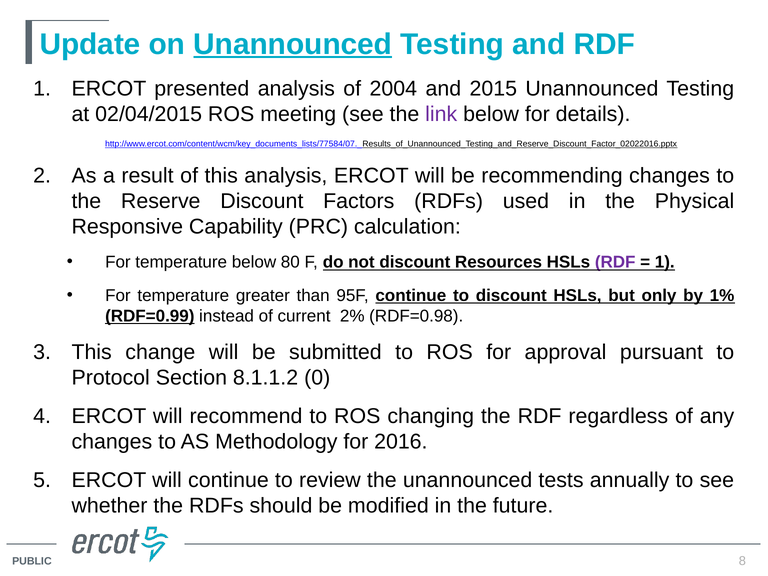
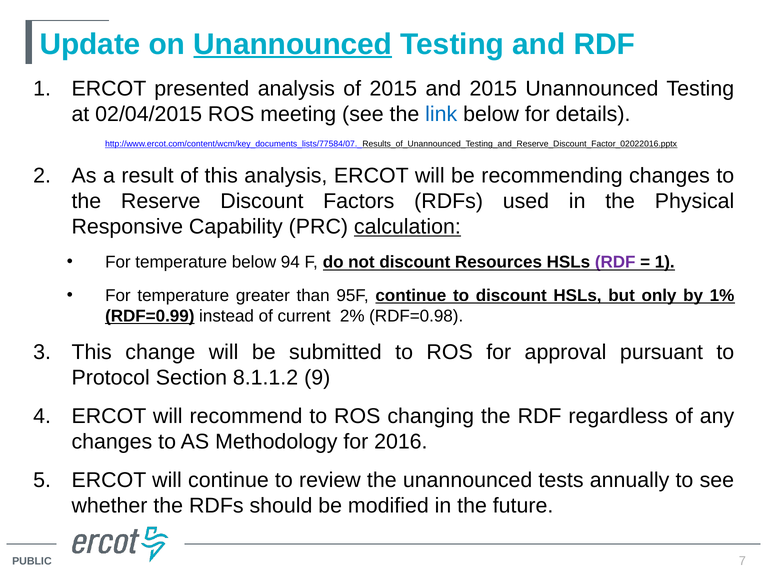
of 2004: 2004 -> 2015 (393, 88)
link colour: purple -> blue (441, 114)
calculation underline: none -> present (407, 227)
80: 80 -> 94 (290, 262)
0: 0 -> 9 (317, 378)
8: 8 -> 7 (742, 561)
